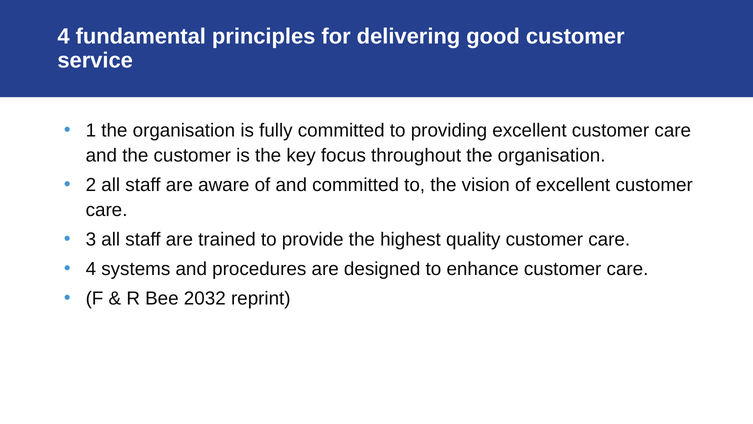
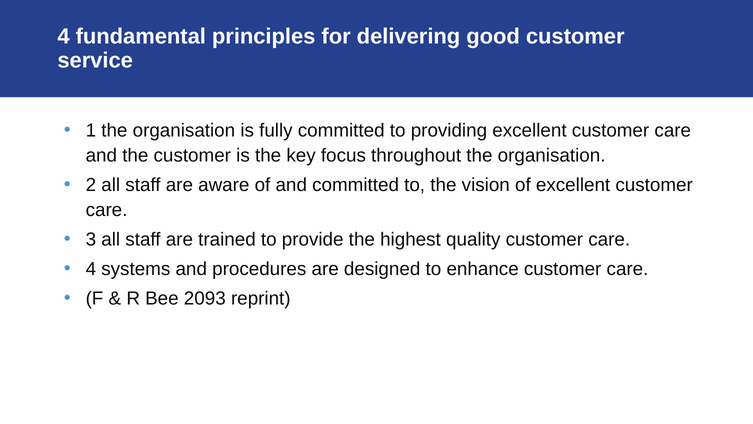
2032: 2032 -> 2093 (205, 298)
